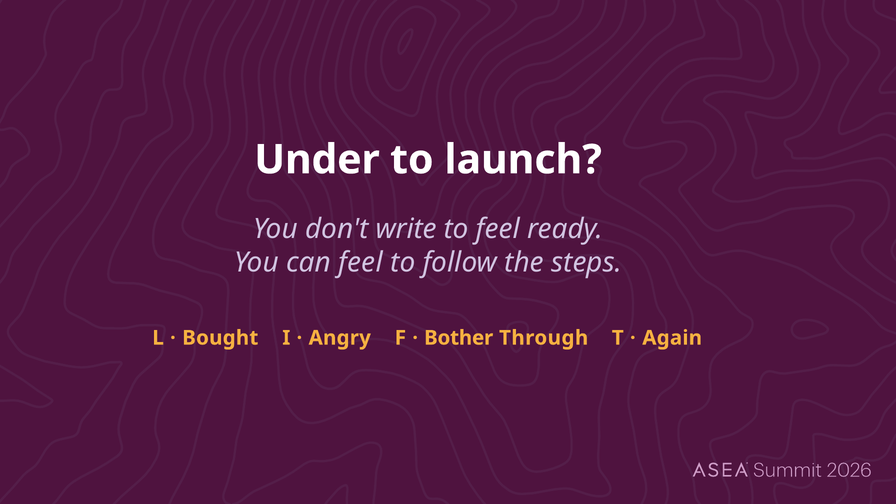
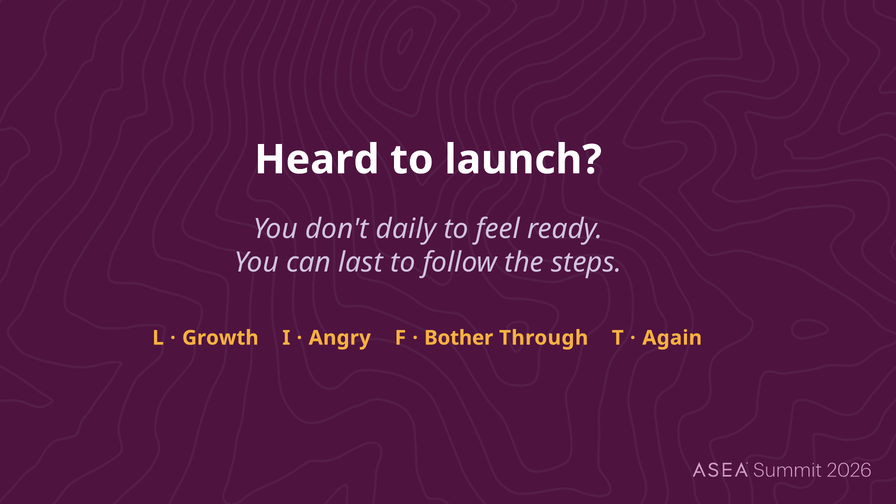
Under: Under -> Heard (317, 160)
write: write -> daily (406, 229)
can feel: feel -> last (361, 262)
Bought: Bought -> Growth (220, 338)
